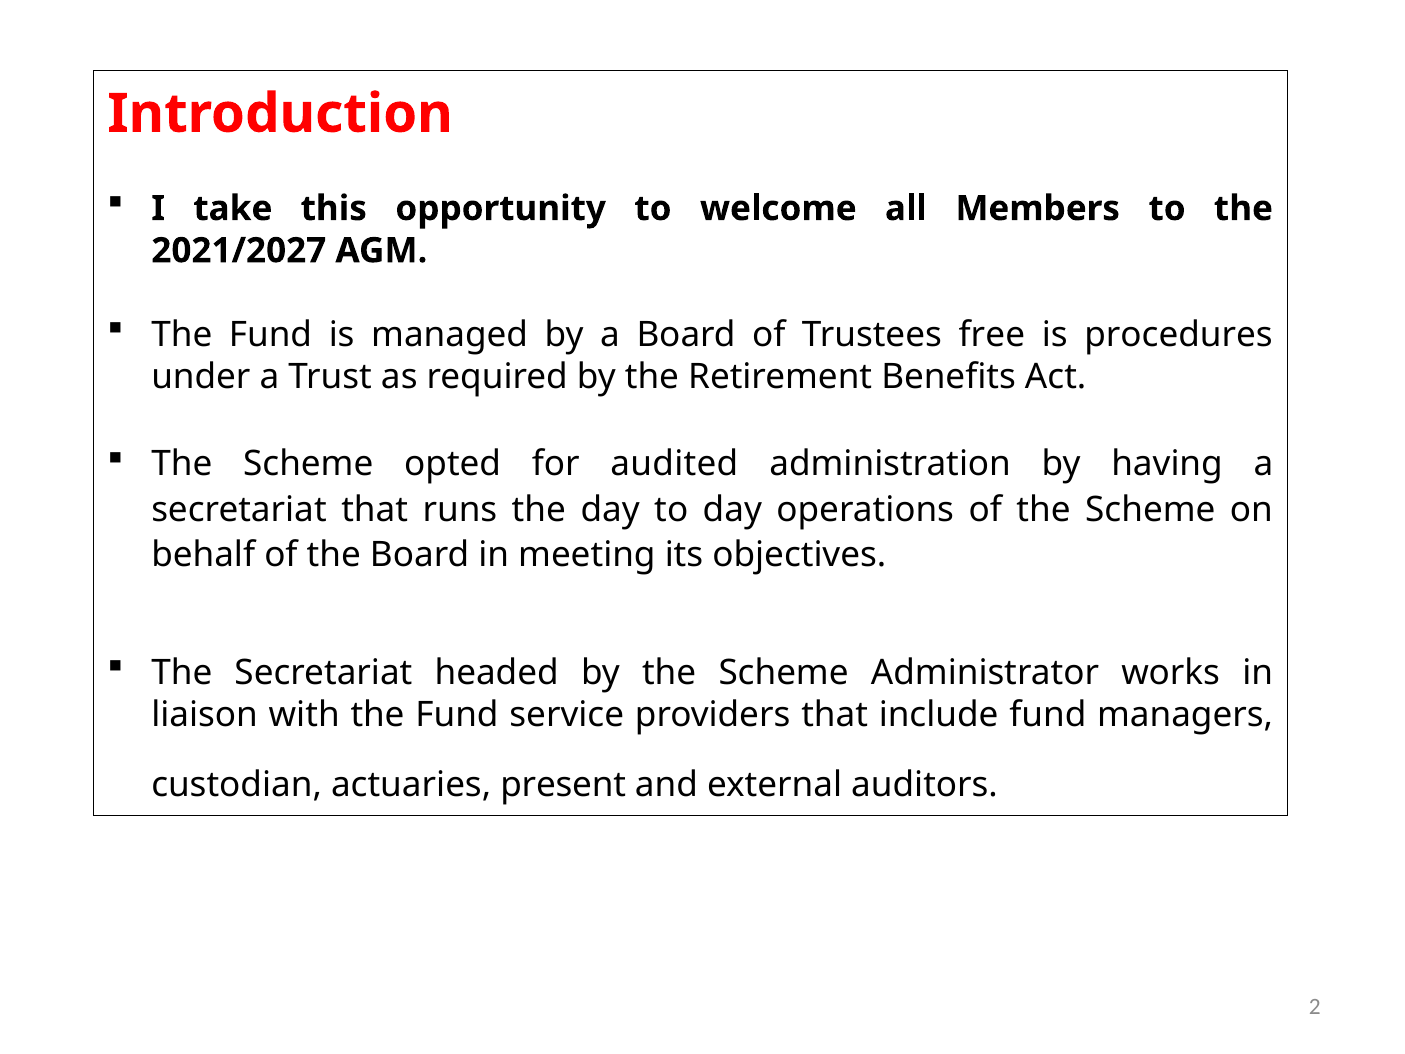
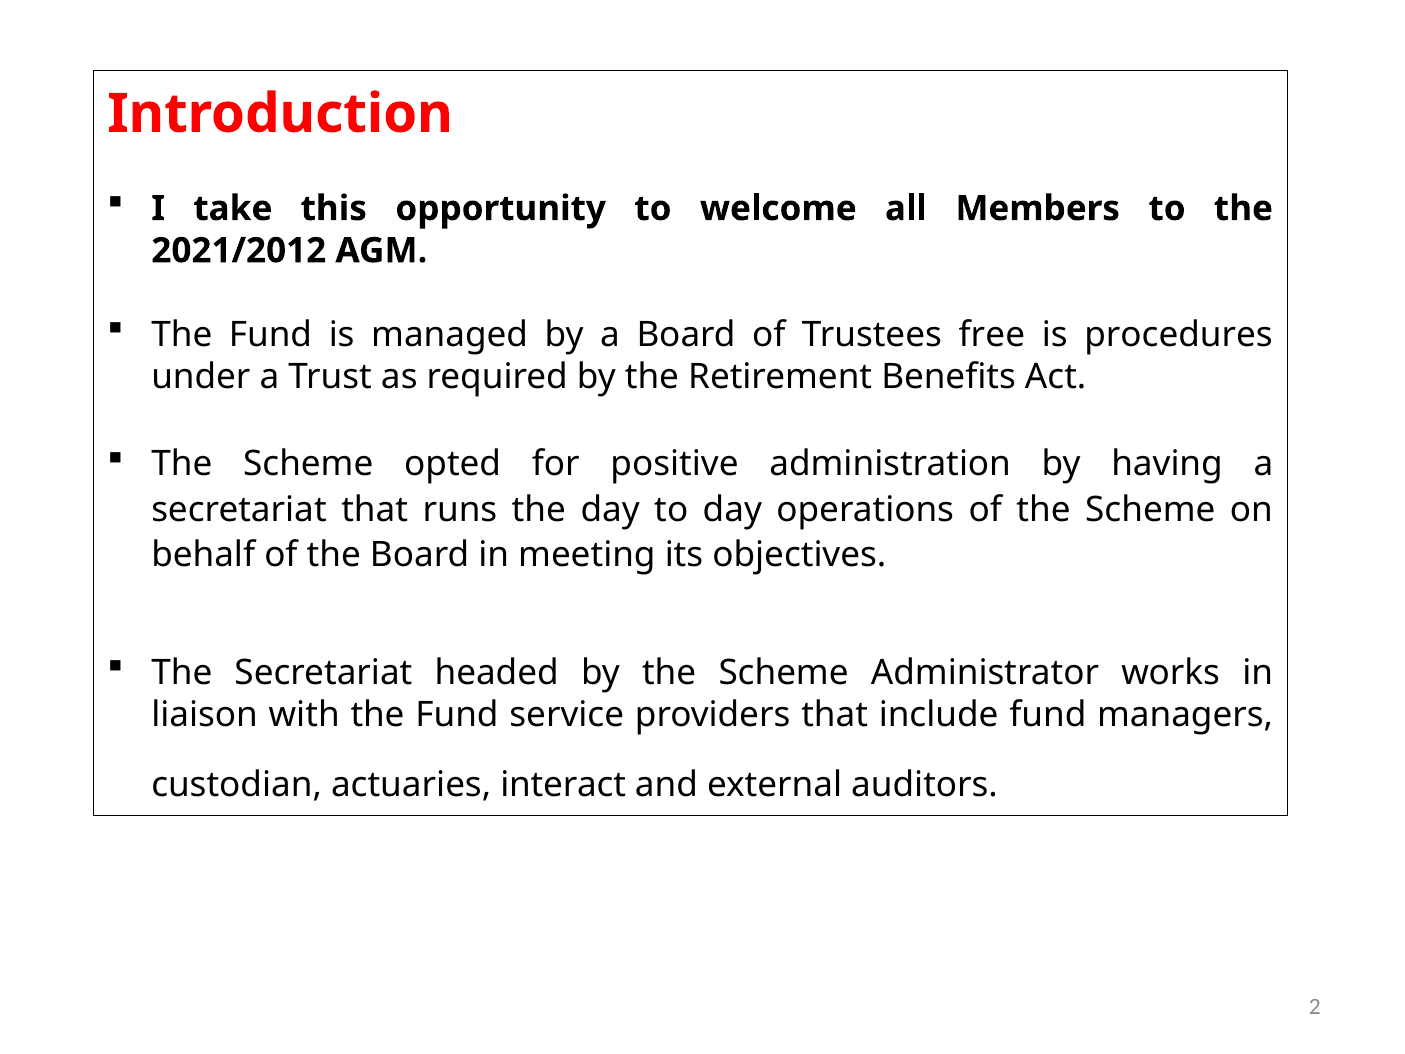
2021/2027: 2021/2027 -> 2021/2012 (239, 251)
audited: audited -> positive (675, 464)
present: present -> interact (563, 785)
